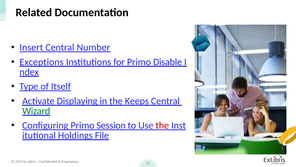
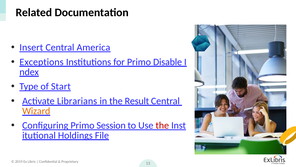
Number: Number -> America (93, 47)
Itself: Itself -> Start (61, 86)
Displaying: Displaying -> Librarians (77, 101)
Keeps: Keeps -> Result (137, 101)
Wizard colour: green -> orange (36, 111)
